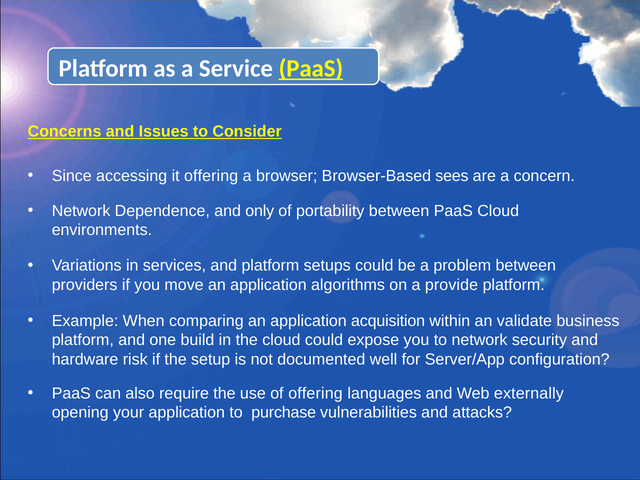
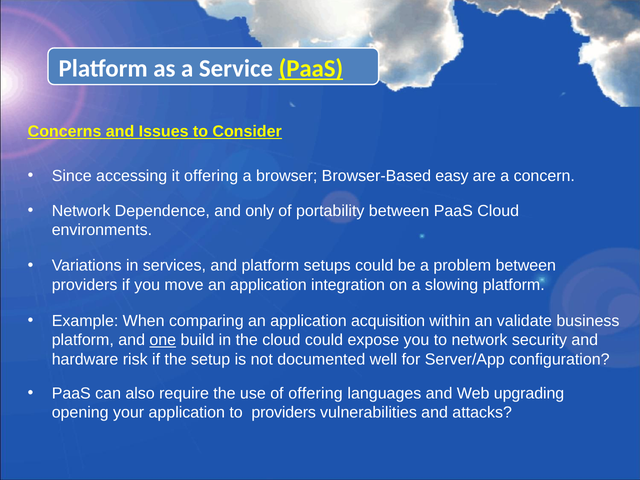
sees: sees -> easy (452, 176)
algorithms: algorithms -> integration (348, 285)
provide: provide -> slowing (452, 285)
one underline: none -> present (163, 340)
externally: externally -> upgrading (529, 393)
to purchase: purchase -> providers (284, 412)
